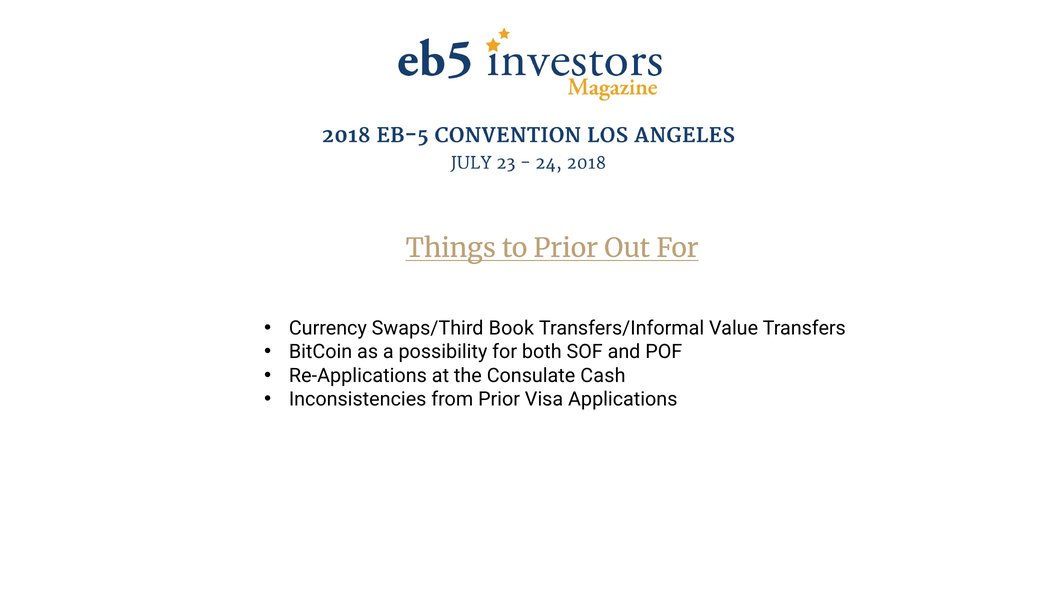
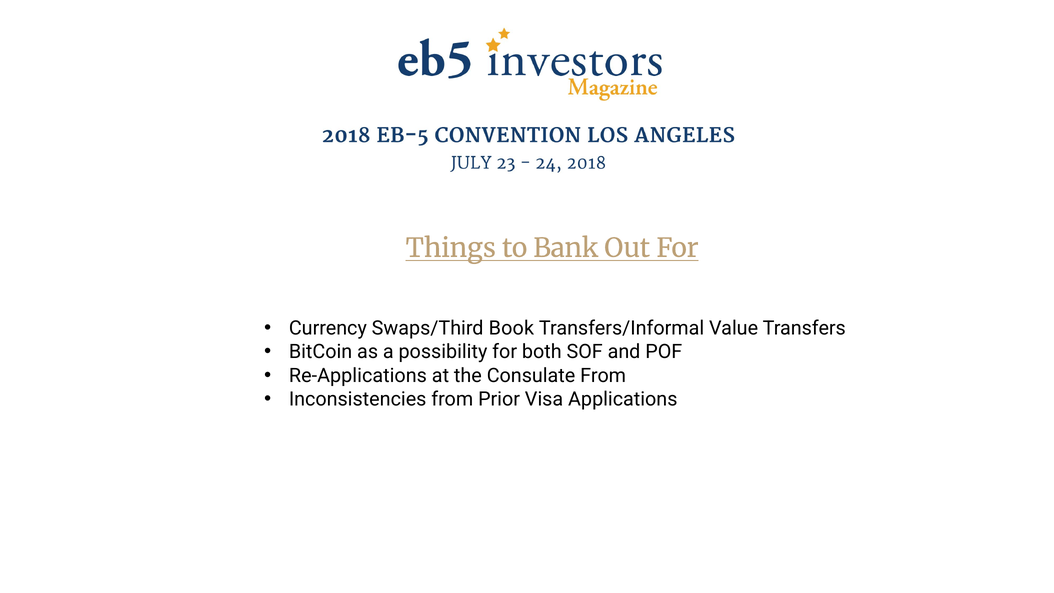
to Prior: Prior -> Bank (566, 248)
Consulate Cash: Cash -> From (603, 375)
